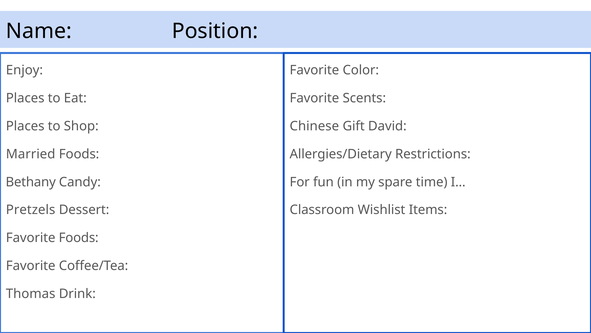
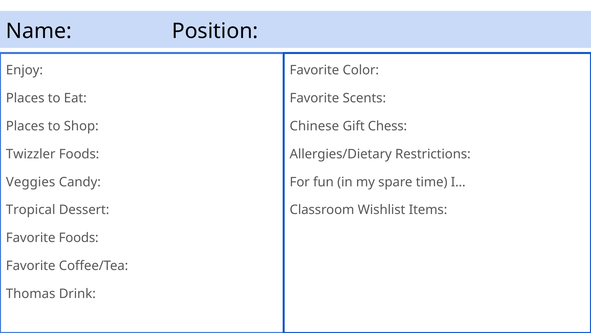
David: David -> Chess (387, 126)
Married: Married -> Twizzler (31, 154)
Bethany: Bethany -> Veggies (31, 182)
Pretzels: Pretzels -> Tropical (31, 210)
